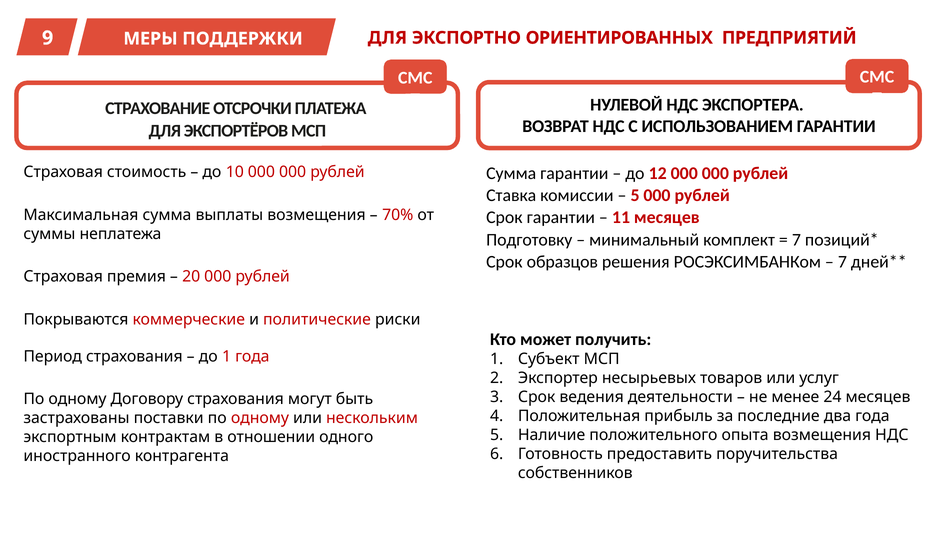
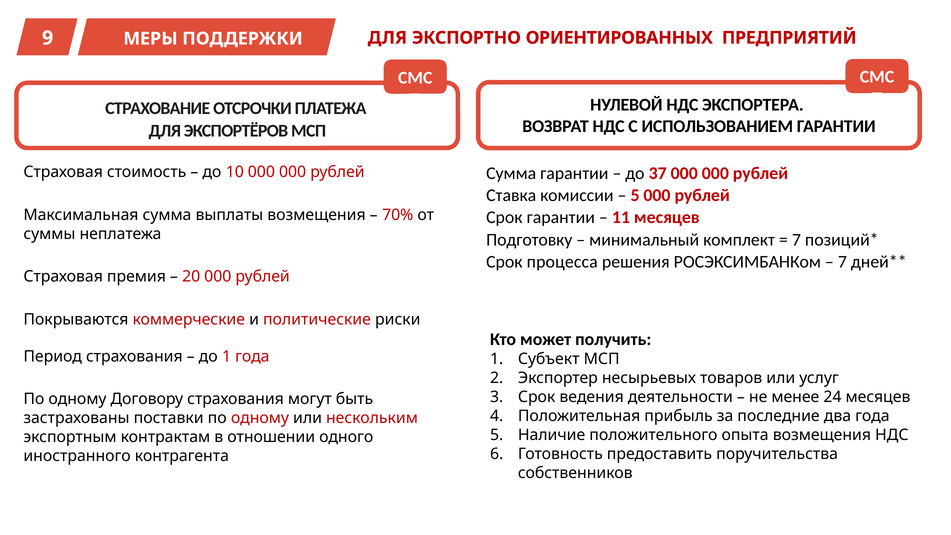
12: 12 -> 37 (658, 173)
образцов: образцов -> процесса (562, 262)
